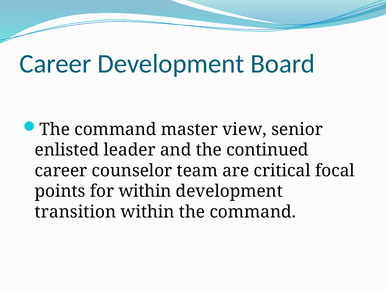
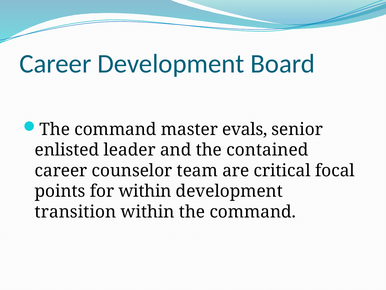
view: view -> evals (245, 129)
continued: continued -> contained (267, 150)
